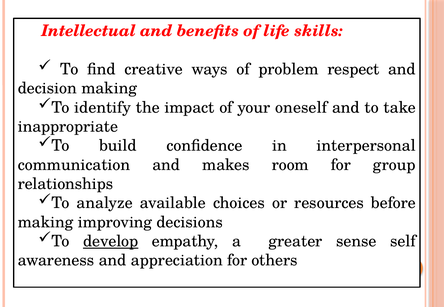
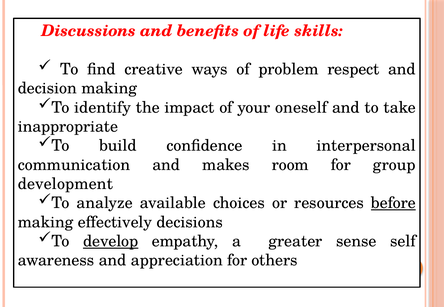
Intellectual: Intellectual -> Discussions (89, 31)
relationships: relationships -> development (65, 184)
before underline: none -> present (393, 203)
improving: improving -> effectively (115, 222)
